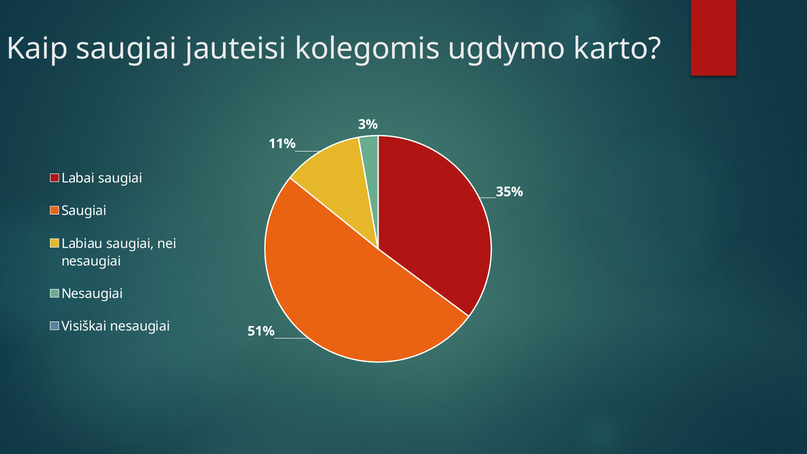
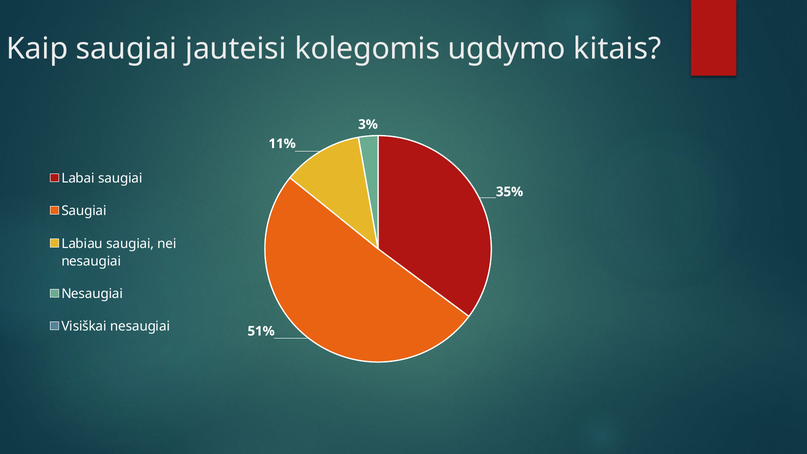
karto: karto -> kitais (618, 49)
